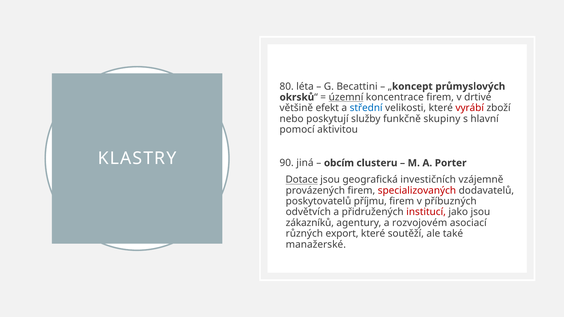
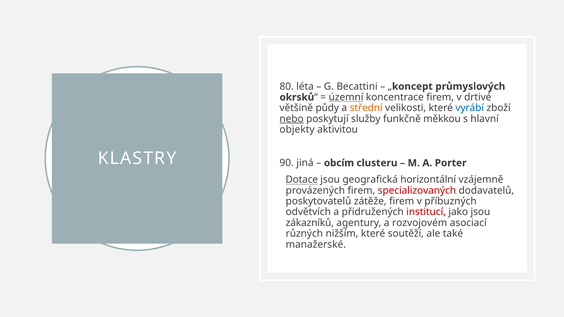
efekt: efekt -> půdy (327, 108)
střední colour: blue -> orange (366, 108)
vyrábí colour: red -> blue (470, 108)
nebo underline: none -> present (292, 119)
skupiny: skupiny -> měkkou (442, 119)
pomocí: pomocí -> objekty (297, 130)
investičních: investičních -> horizontální (428, 180)
příjmu: příjmu -> zátěže (370, 201)
export: export -> nižším (342, 234)
